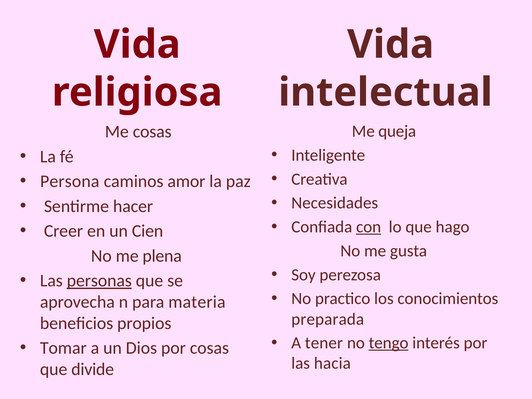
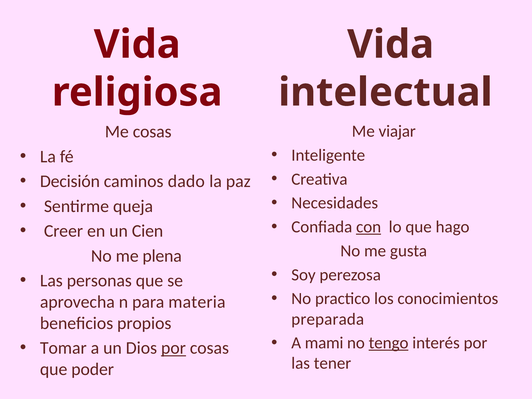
queja: queja -> viajar (397, 131)
Persona: Persona -> Decisión (70, 181)
amor: amor -> dado (186, 181)
hacer: hacer -> queja (133, 206)
personas underline: present -> none (99, 281)
tener: tener -> mami (324, 343)
por underline: none -> present (173, 348)
hacia: hacia -> tener (332, 363)
divide: divide -> poder (93, 369)
